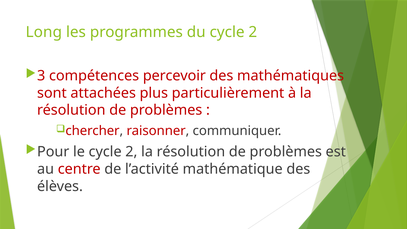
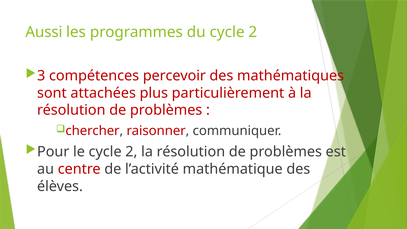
Long: Long -> Aussi (44, 32)
